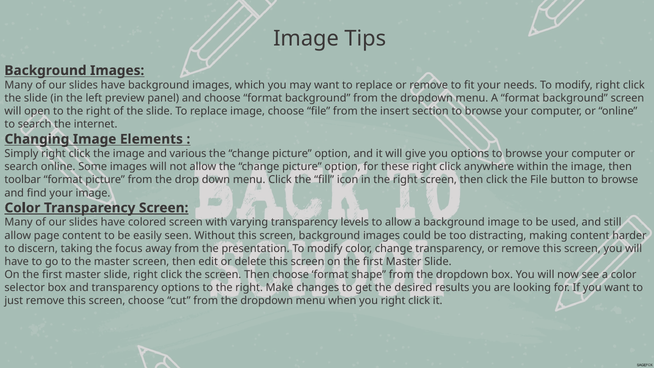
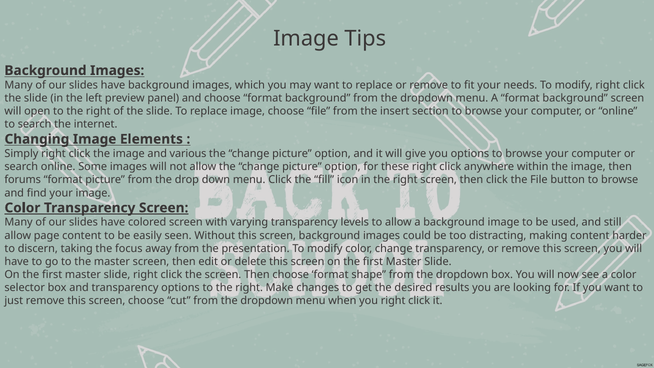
toolbar: toolbar -> forums (23, 180)
